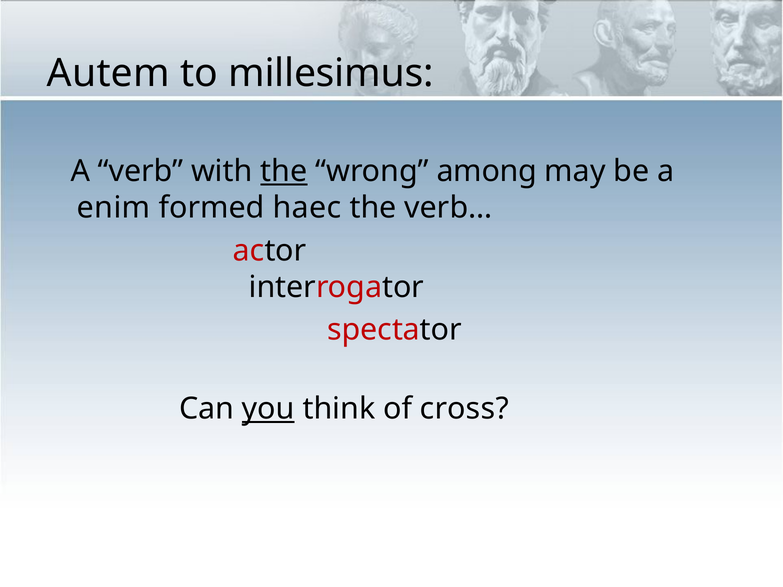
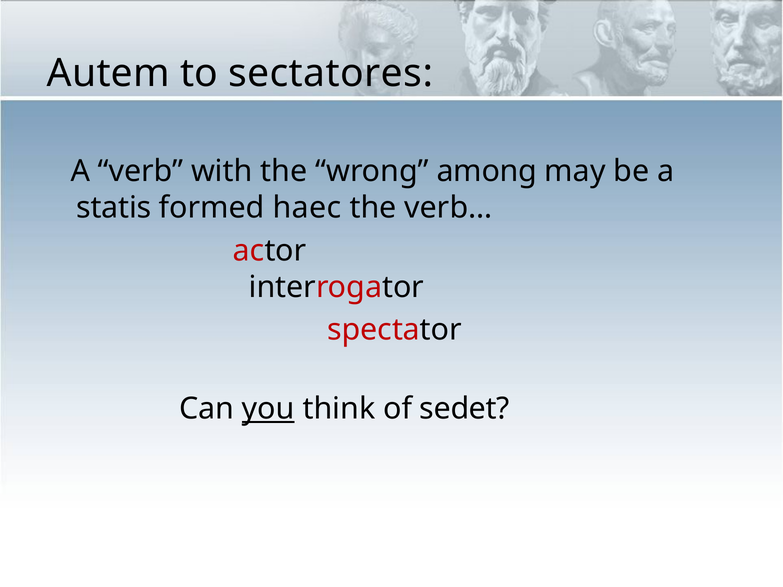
millesimus: millesimus -> sectatores (331, 73)
the underline: present -> none (284, 171)
enim: enim -> statis (114, 208)
cross: cross -> sedet (465, 409)
